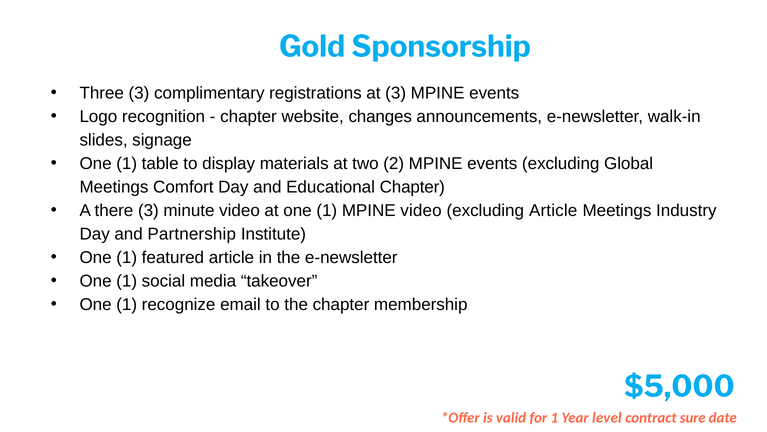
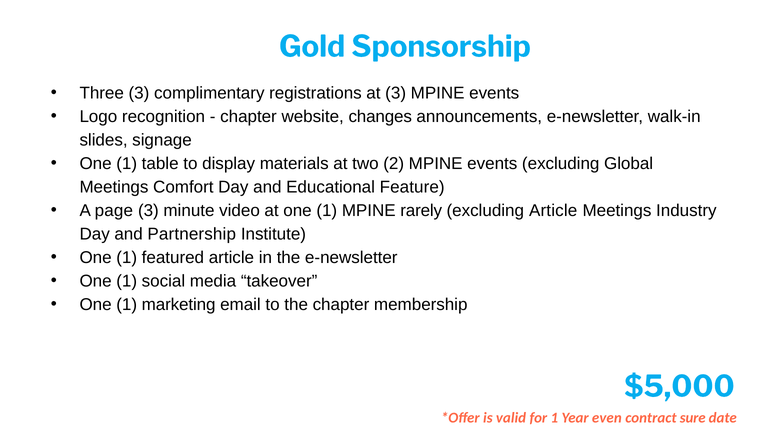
Educational Chapter: Chapter -> Feature (412, 187)
there: there -> page (114, 210)
MPINE video: video -> rarely (421, 210)
recognize: recognize -> marketing (179, 304)
level: level -> even (607, 417)
